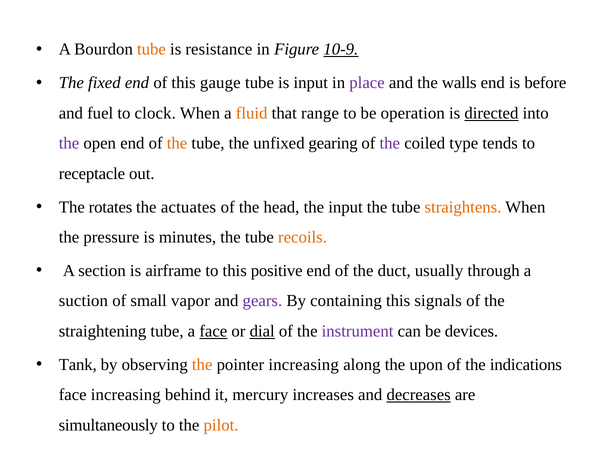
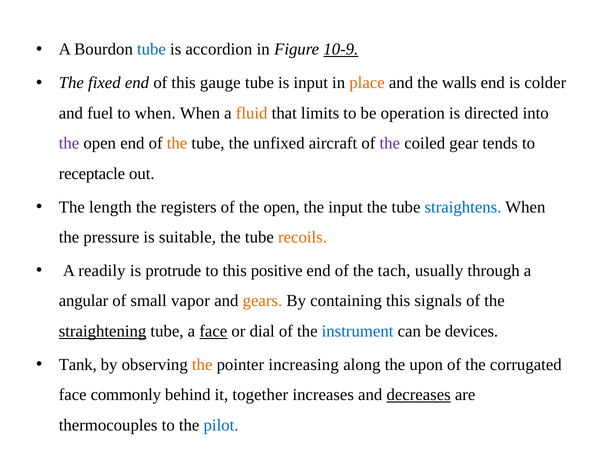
tube colour: orange -> blue (151, 49)
resistance: resistance -> accordion (219, 49)
place colour: purple -> orange (367, 83)
before: before -> colder (545, 83)
to clock: clock -> when (155, 113)
range: range -> limits (320, 113)
directed underline: present -> none (491, 113)
gearing: gearing -> aircraft (333, 143)
type: type -> gear (464, 143)
rotates: rotates -> length (110, 207)
actuates: actuates -> registers (189, 207)
of the head: head -> open (282, 207)
straightens colour: orange -> blue (463, 207)
minutes: minutes -> suitable (187, 237)
section: section -> readily (102, 271)
airframe: airframe -> protrude (173, 271)
duct: duct -> tach (394, 271)
suction: suction -> angular (84, 301)
gears colour: purple -> orange (262, 301)
straightening underline: none -> present (103, 331)
dial underline: present -> none (262, 331)
instrument colour: purple -> blue (358, 331)
indications: indications -> corrugated (526, 365)
face increasing: increasing -> commonly (126, 395)
mercury: mercury -> together (260, 395)
simultaneously: simultaneously -> thermocouples (108, 425)
pilot colour: orange -> blue (221, 425)
